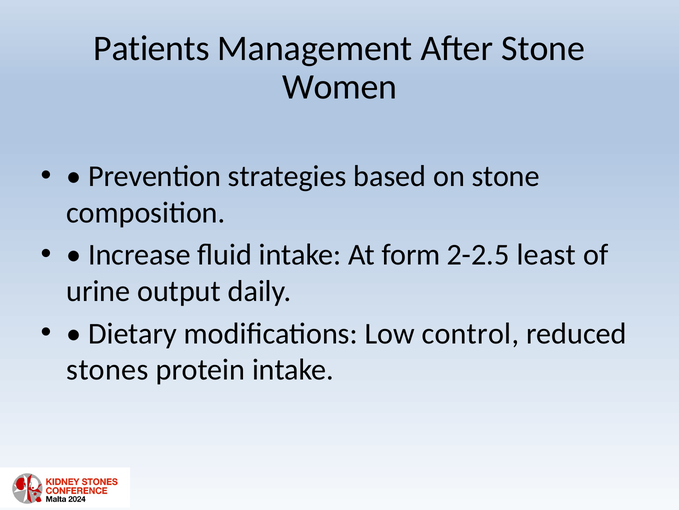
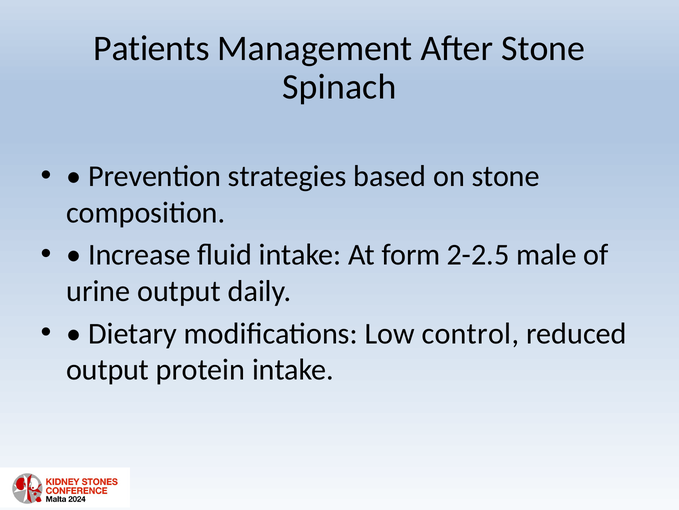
Women: Women -> Spinach (339, 87)
least: least -> male (546, 255)
stones: stones -> output (108, 369)
